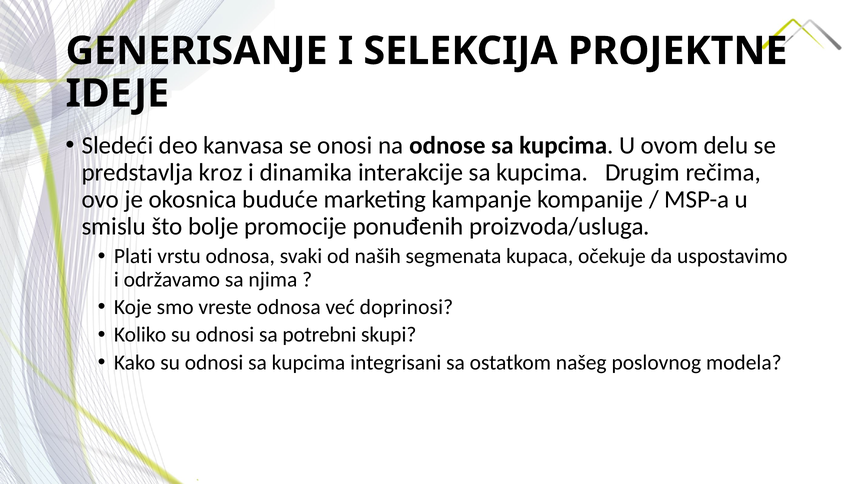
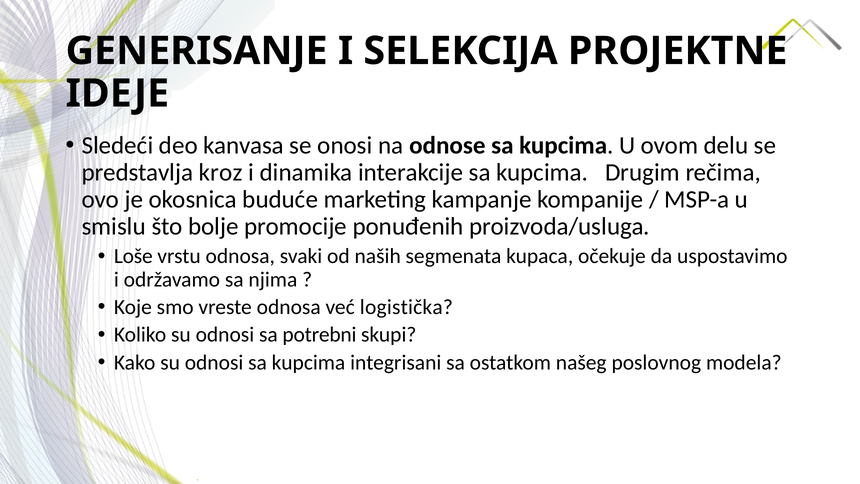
Plati: Plati -> Loše (133, 256)
doprinosi: doprinosi -> logistička (406, 307)
